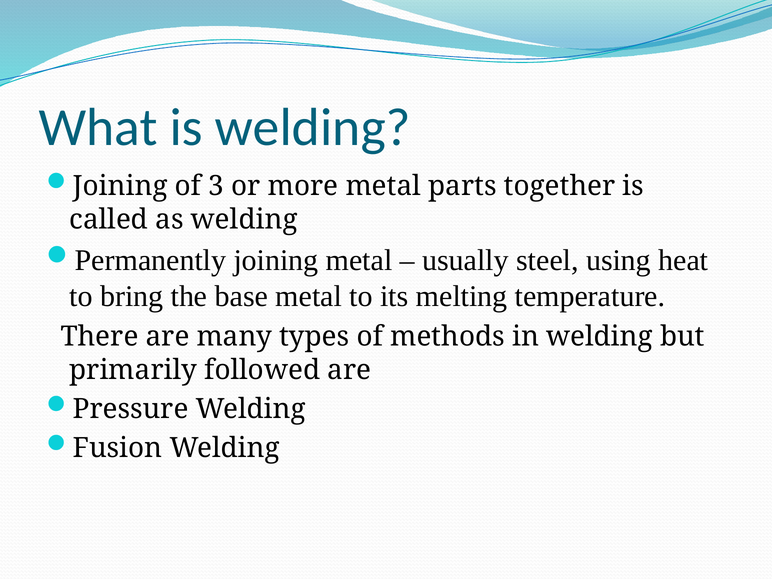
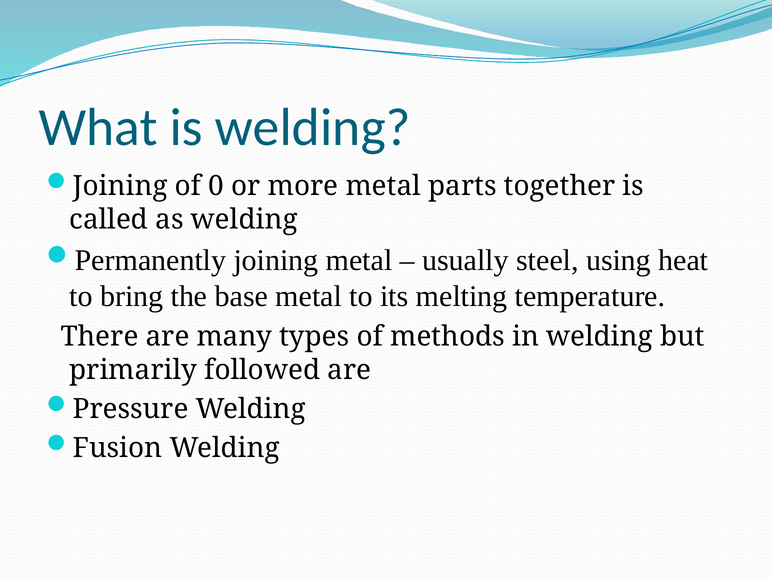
3: 3 -> 0 (216, 186)
